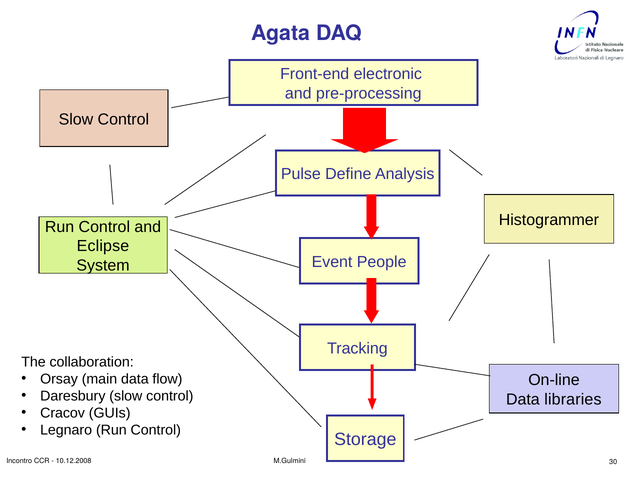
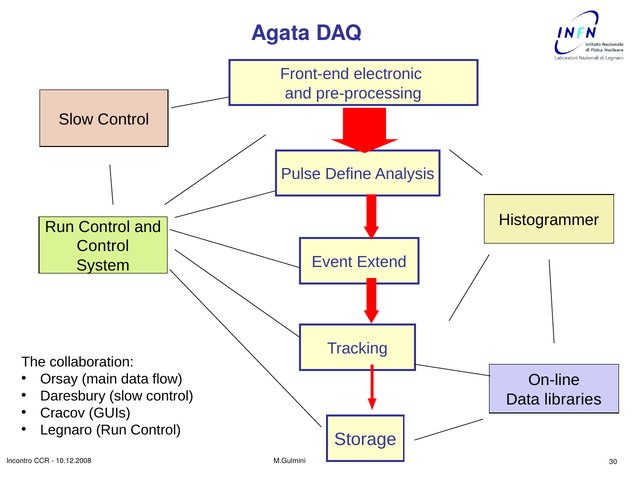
Eclipse: Eclipse -> Control (103, 246)
People: People -> Extend (382, 262)
